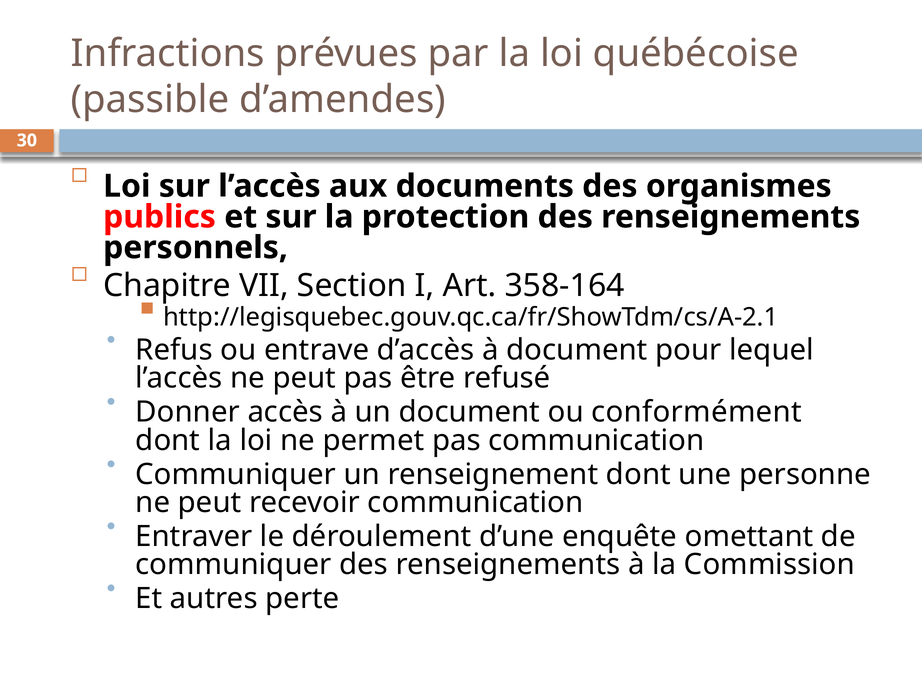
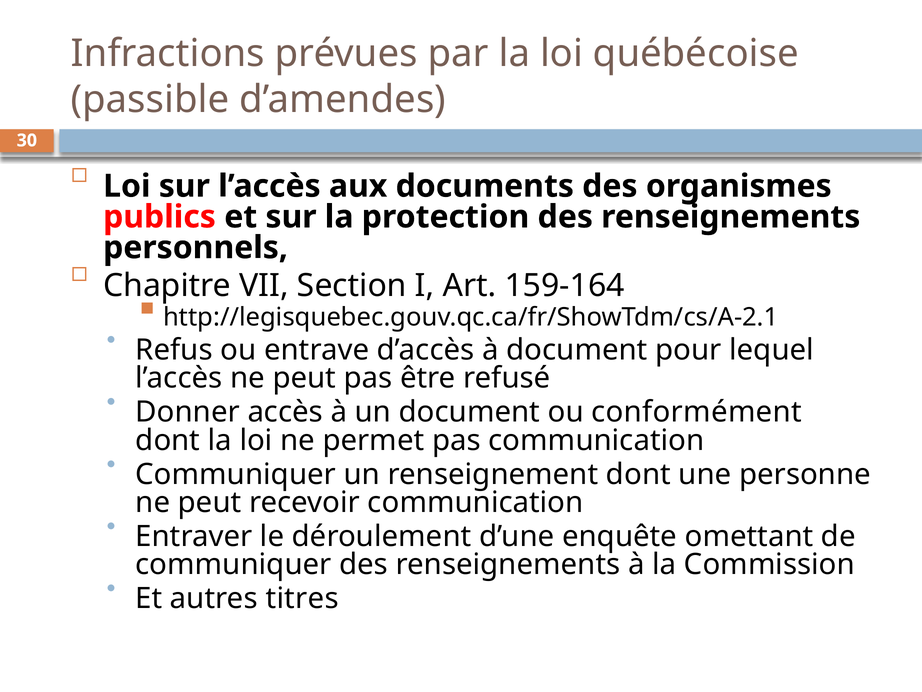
358-164: 358-164 -> 159-164 (565, 285)
perte: perte -> titres (302, 598)
